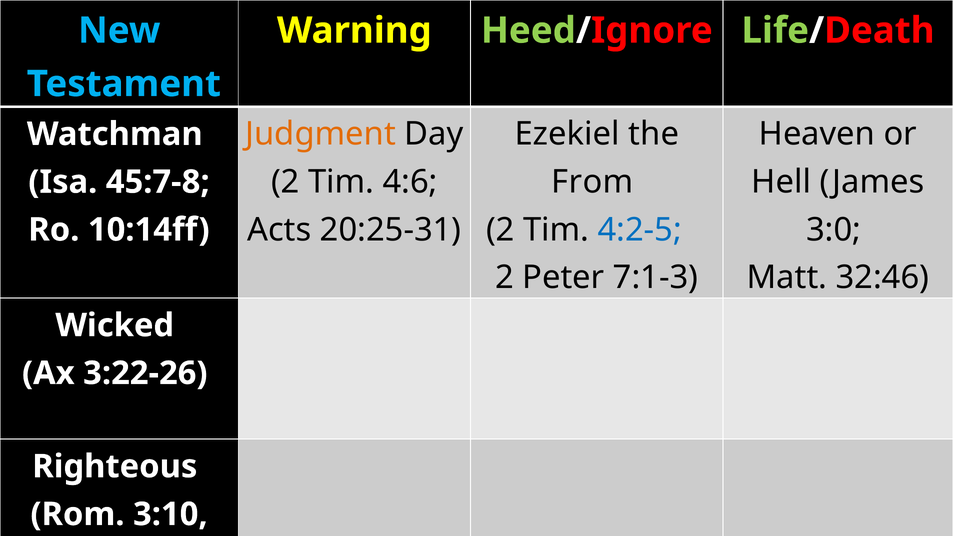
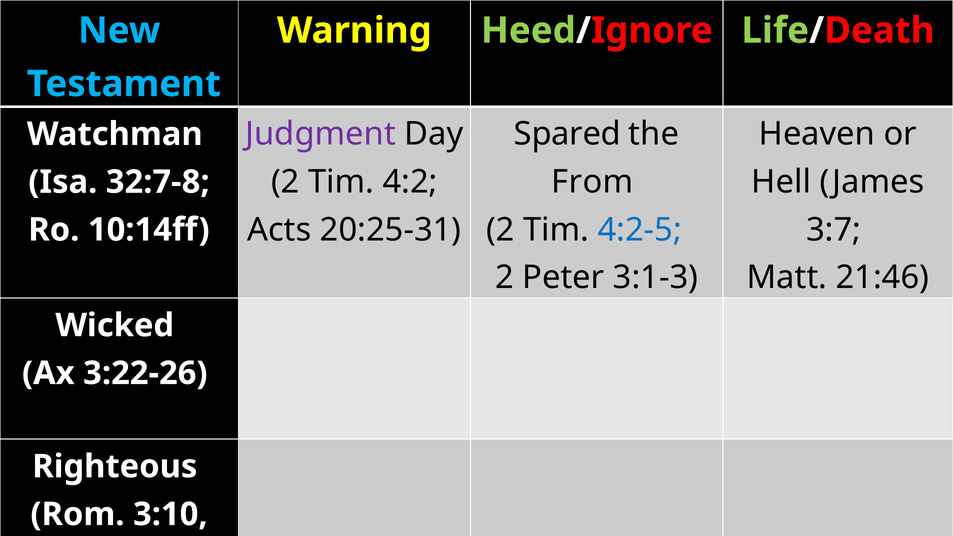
Judgment colour: orange -> purple (321, 134)
Ezekiel: Ezekiel -> Spared (567, 134)
4:6: 4:6 -> 4:2 (410, 182)
45:7-8: 45:7-8 -> 32:7-8 (158, 182)
3:0: 3:0 -> 3:7 (834, 230)
7:1-3: 7:1-3 -> 3:1-3 (656, 278)
32:46: 32:46 -> 21:46 (882, 278)
